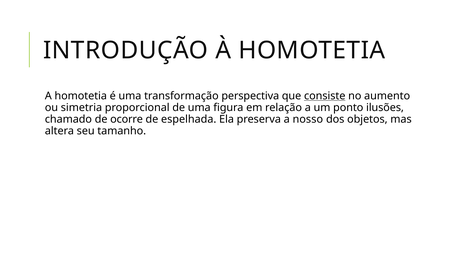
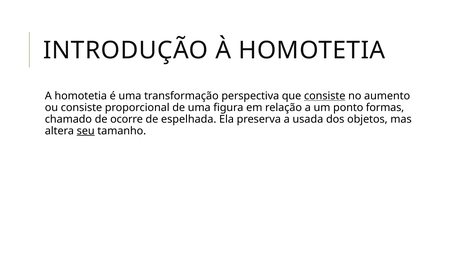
ou simetria: simetria -> consiste (81, 107)
ilusões: ilusões -> formas (385, 107)
nosso: nosso -> usada (308, 119)
seu underline: none -> present (86, 131)
